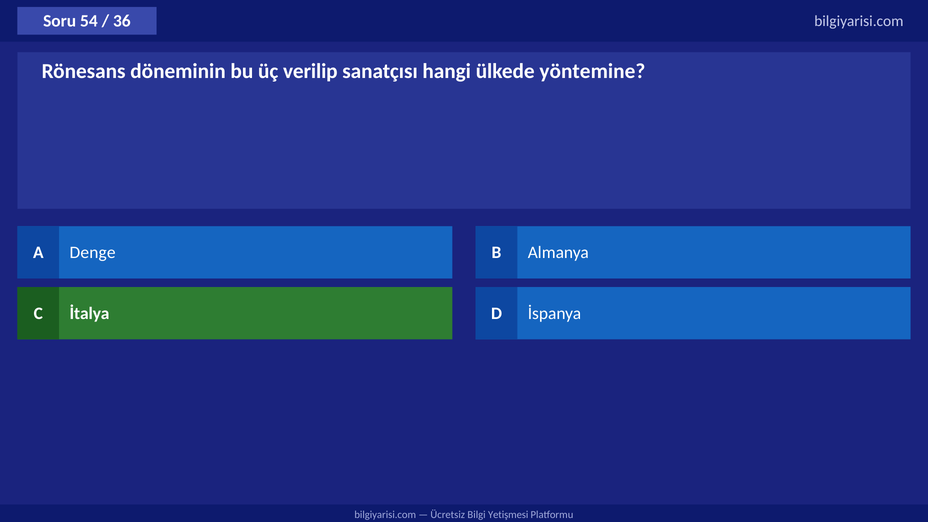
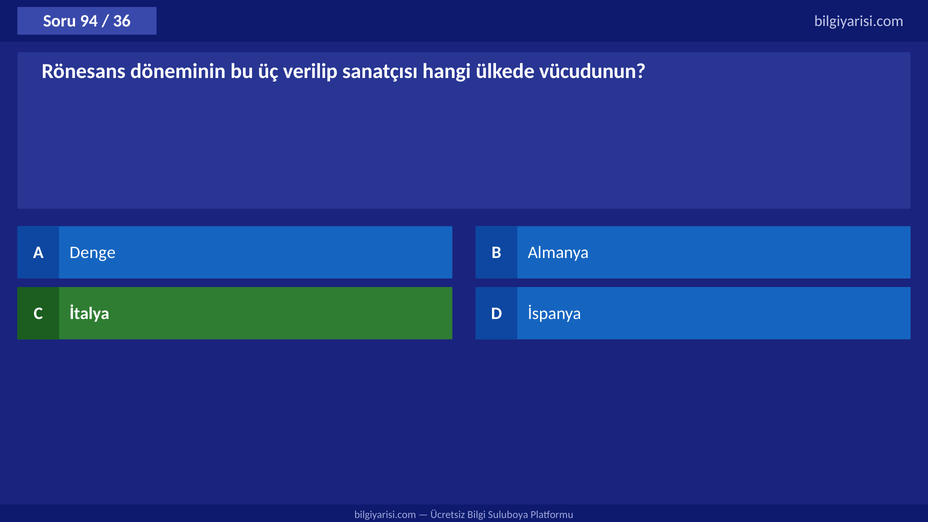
54: 54 -> 94 (89, 21)
yöntemine: yöntemine -> vücudunun (592, 71)
Yetişmesi: Yetişmesi -> Suluboya (508, 515)
